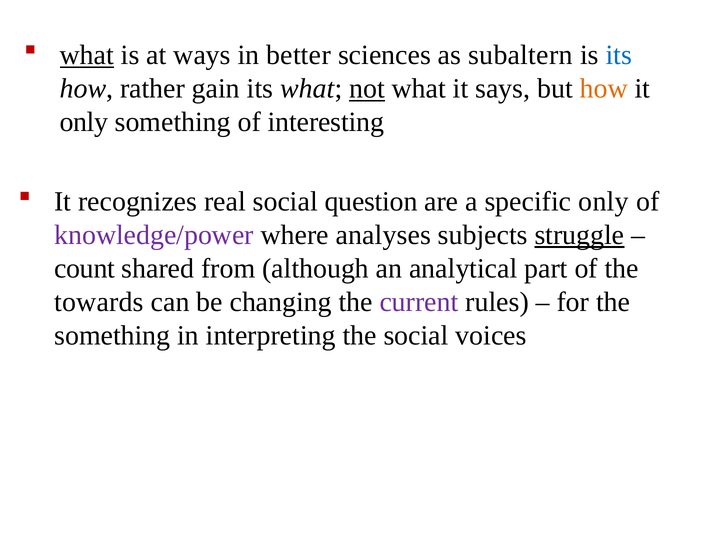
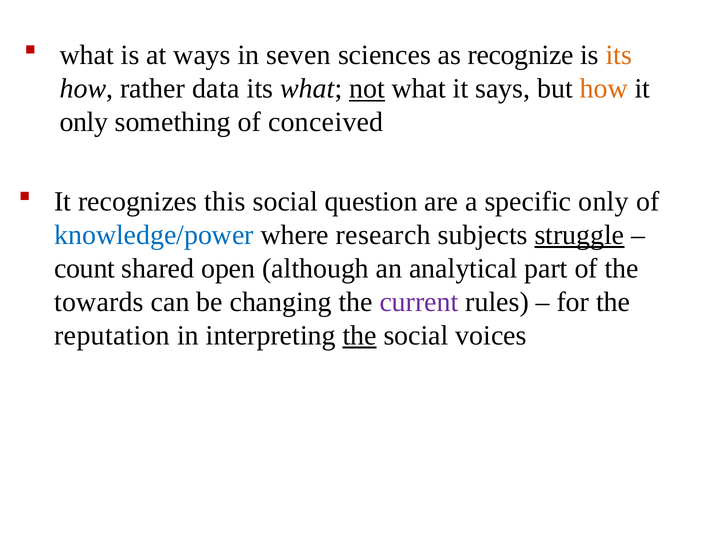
what underline: present -> none (87, 55)
better: better -> seven (299, 55)
subaltern: subaltern -> recognize (521, 55)
its colour: blue -> orange (619, 55)
gain: gain -> data (216, 89)
interesting: interesting -> conceived (326, 122)
real: real -> this (225, 202)
knowledge/power colour: purple -> blue (154, 235)
analyses: analyses -> research (383, 235)
from: from -> open (228, 269)
something: something -> reputation (112, 336)
the underline: none -> present (360, 336)
